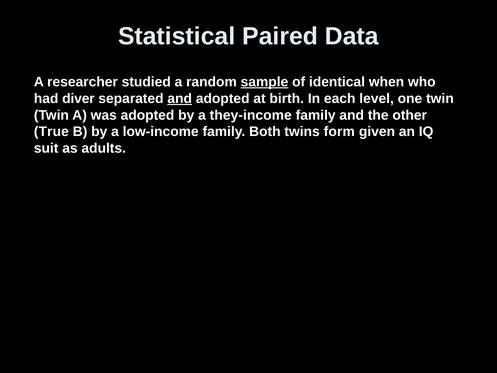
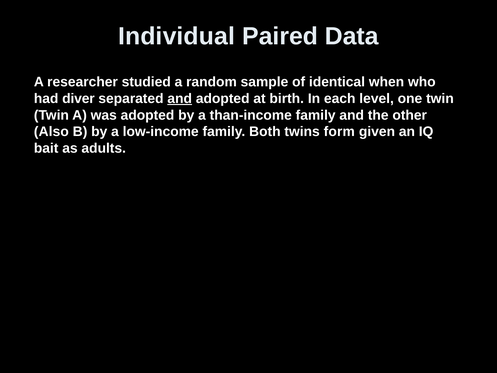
Statistical: Statistical -> Individual (177, 36)
sample underline: present -> none (264, 82)
they-income: they-income -> than-income (251, 115)
True: True -> Also (51, 132)
suit: suit -> bait (46, 148)
